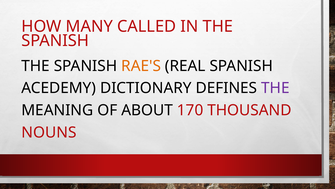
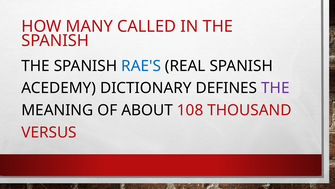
RAE'S colour: orange -> blue (141, 66)
170: 170 -> 108 (190, 110)
NOUNS: NOUNS -> VERSUS (49, 132)
